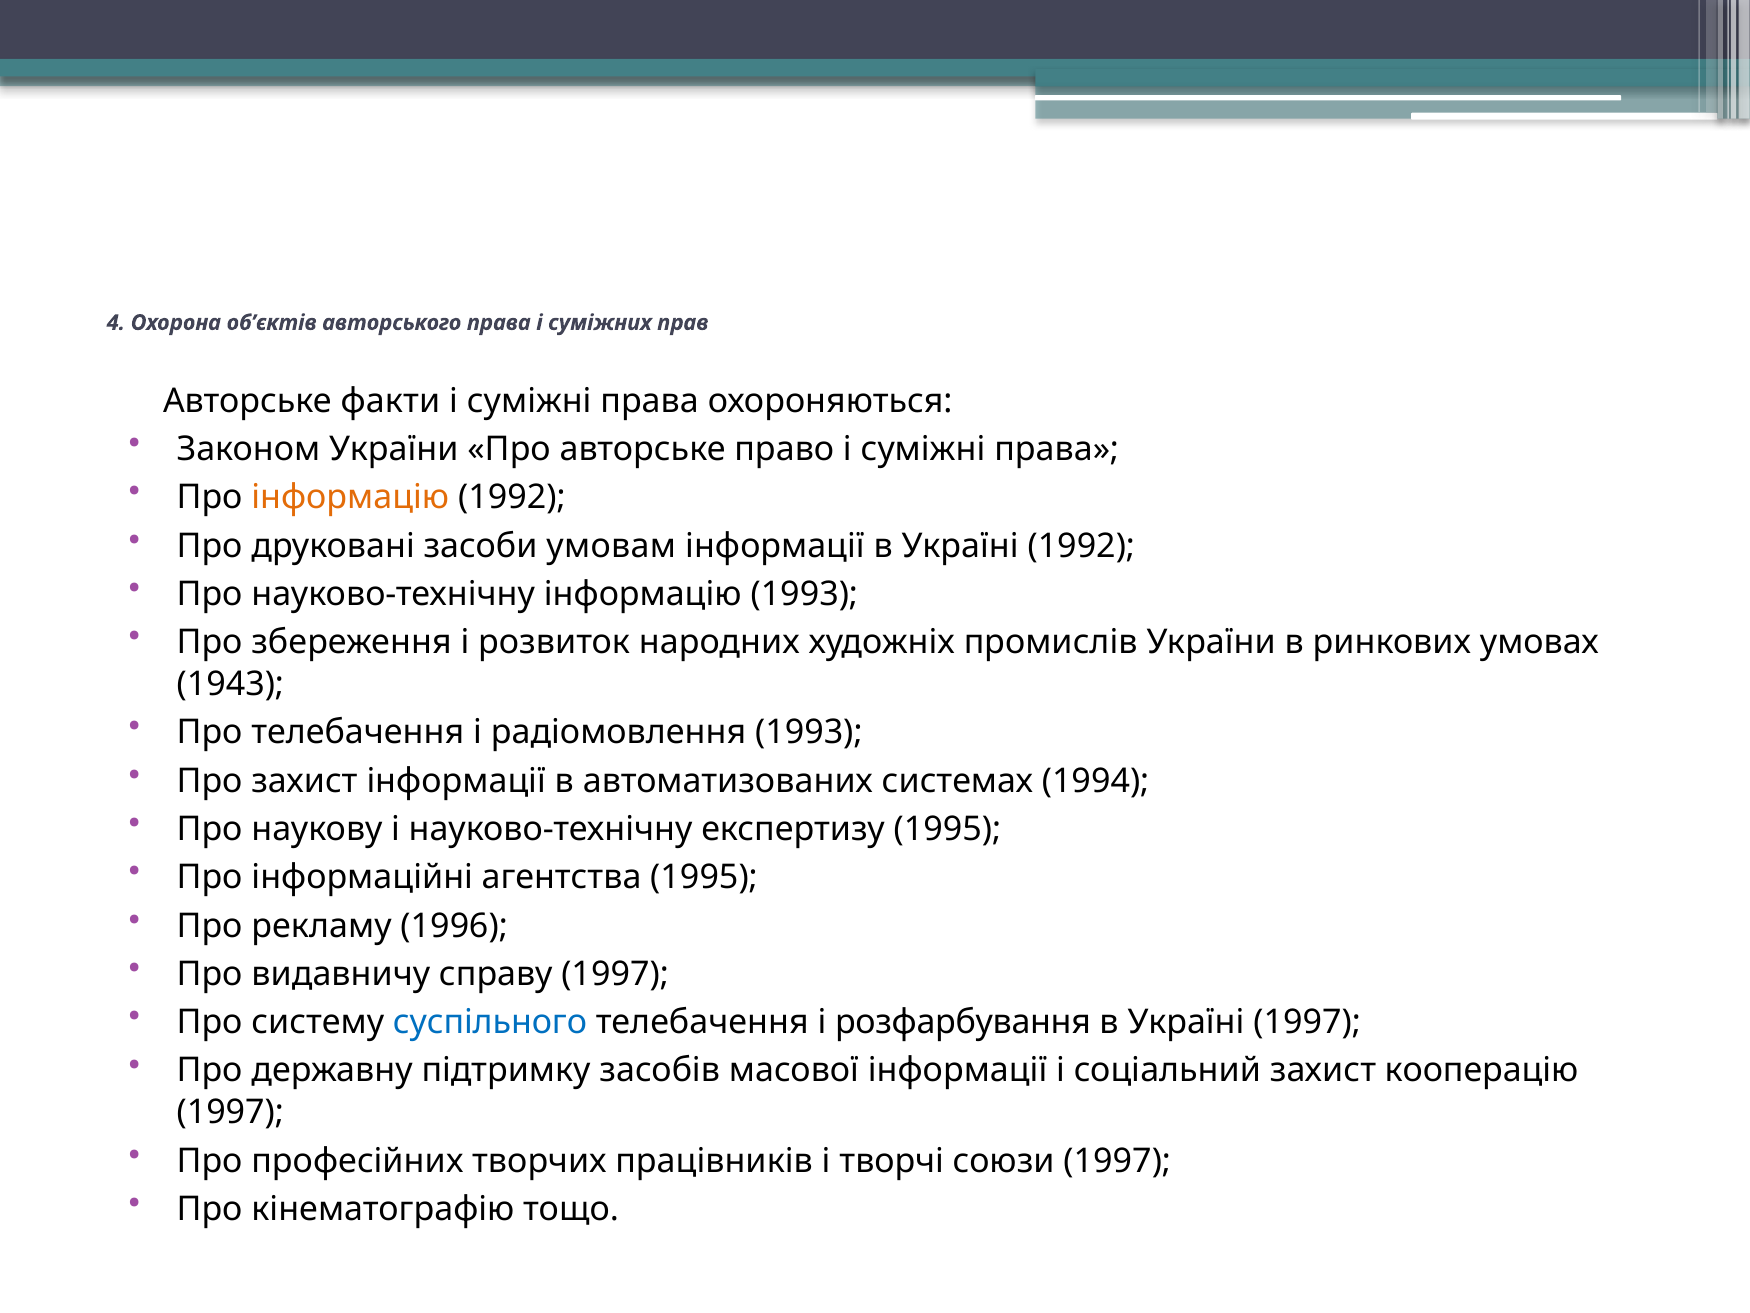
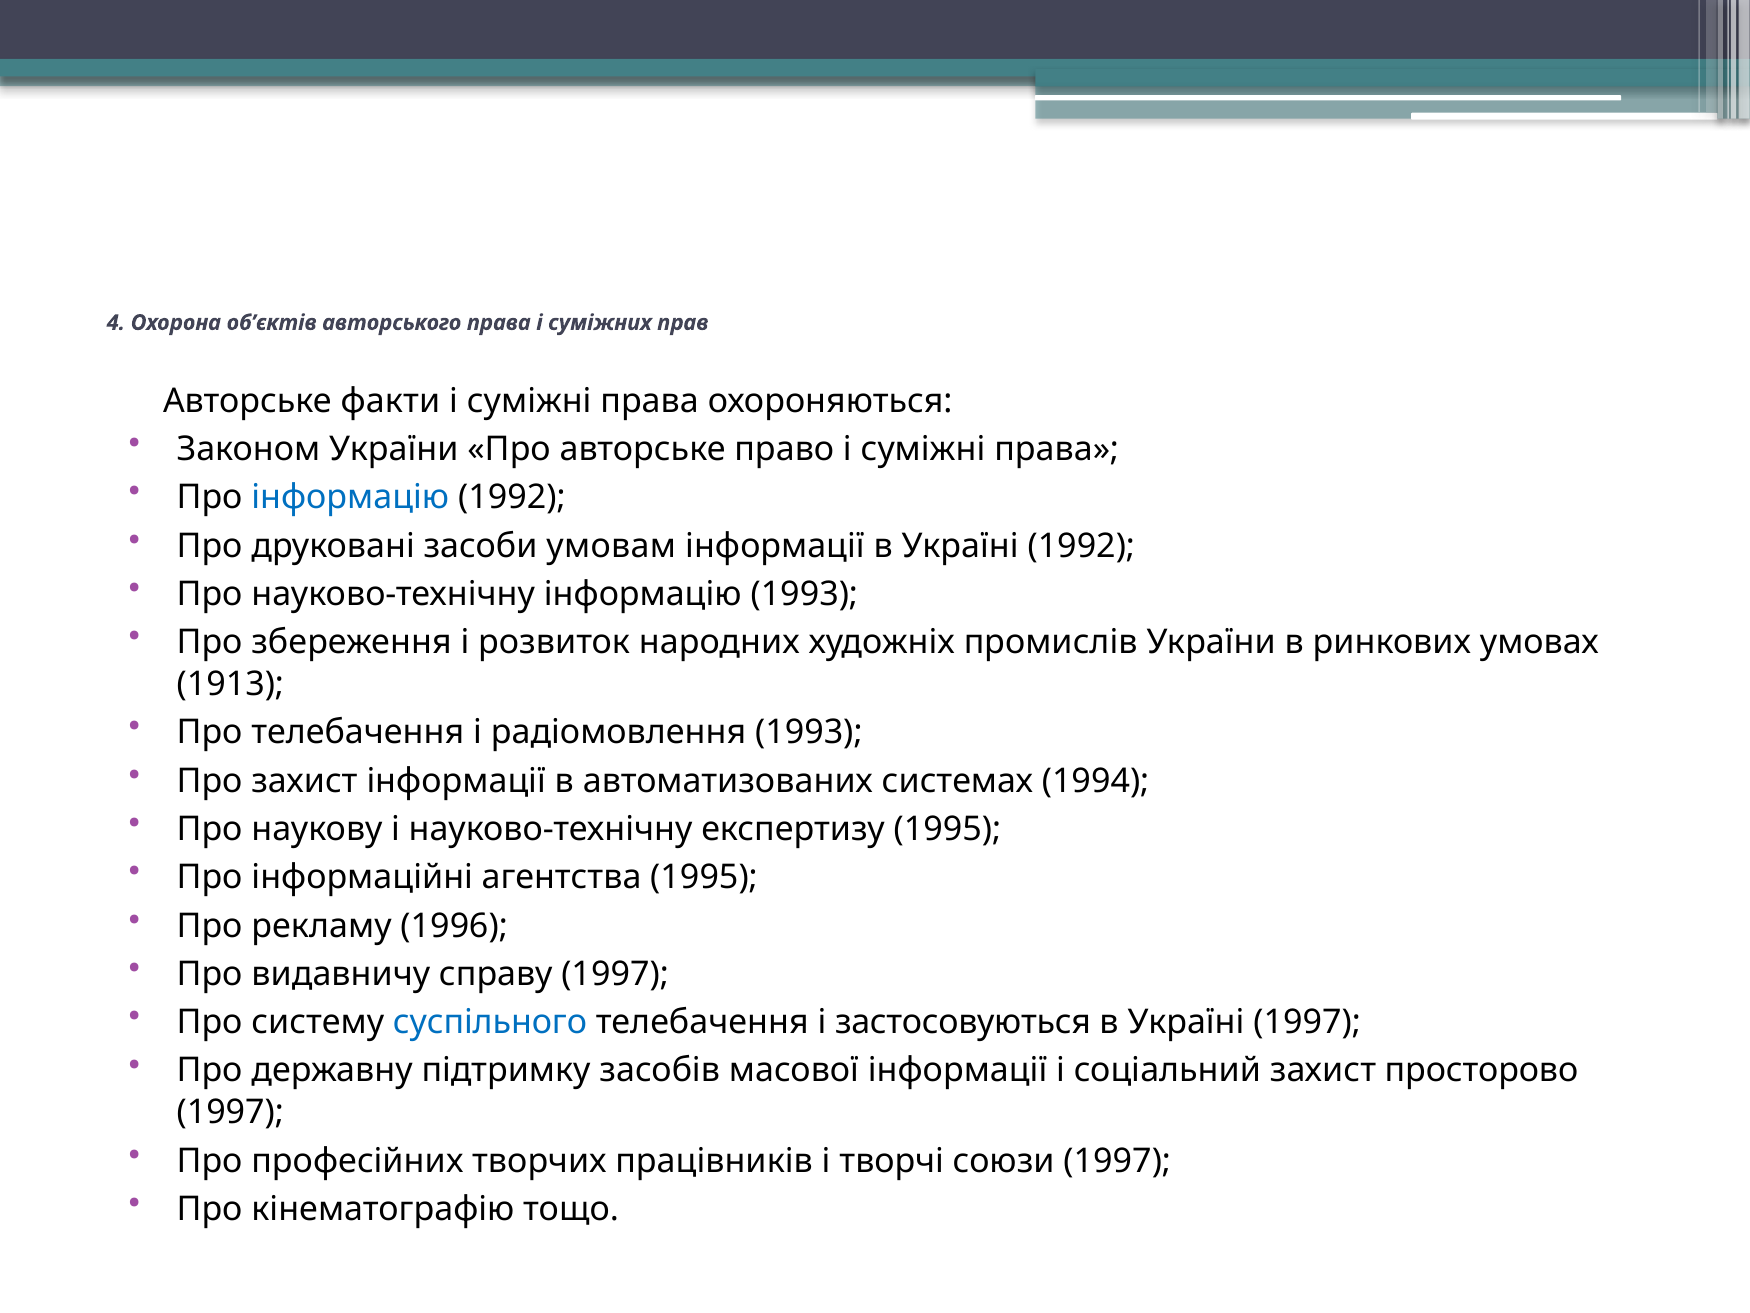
інформацію colour: orange -> blue (350, 497)
1943: 1943 -> 1913 (230, 684)
розфарбування: розфарбування -> застосовуються (963, 1022)
кооперацію: кооперацію -> просторово (1482, 1070)
